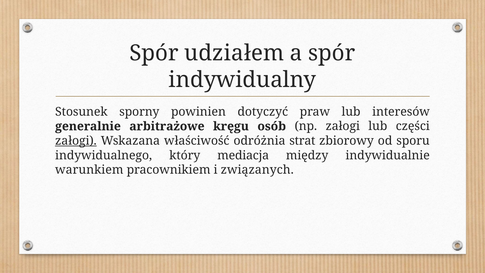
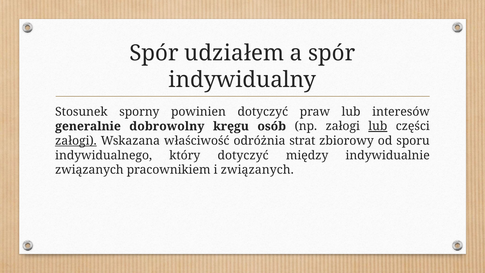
arbitrażowe: arbitrażowe -> dobrowolny (167, 126)
lub underline: none -> present (378, 126)
który mediacja: mediacja -> dotyczyć (243, 155)
warunkiem: warunkiem -> związanych (89, 170)
